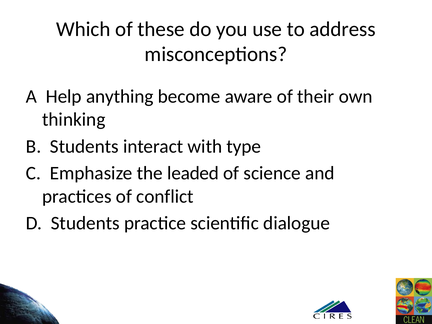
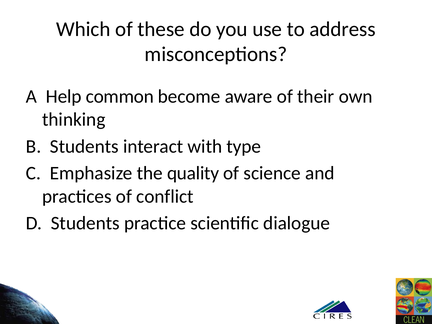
anything: anything -> common (120, 96)
leaded: leaded -> quality (193, 173)
